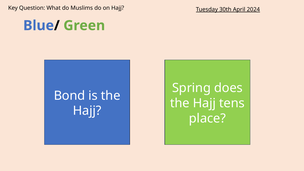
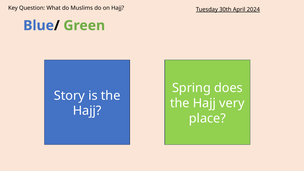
Bond: Bond -> Story (69, 96)
tens: tens -> very (232, 103)
